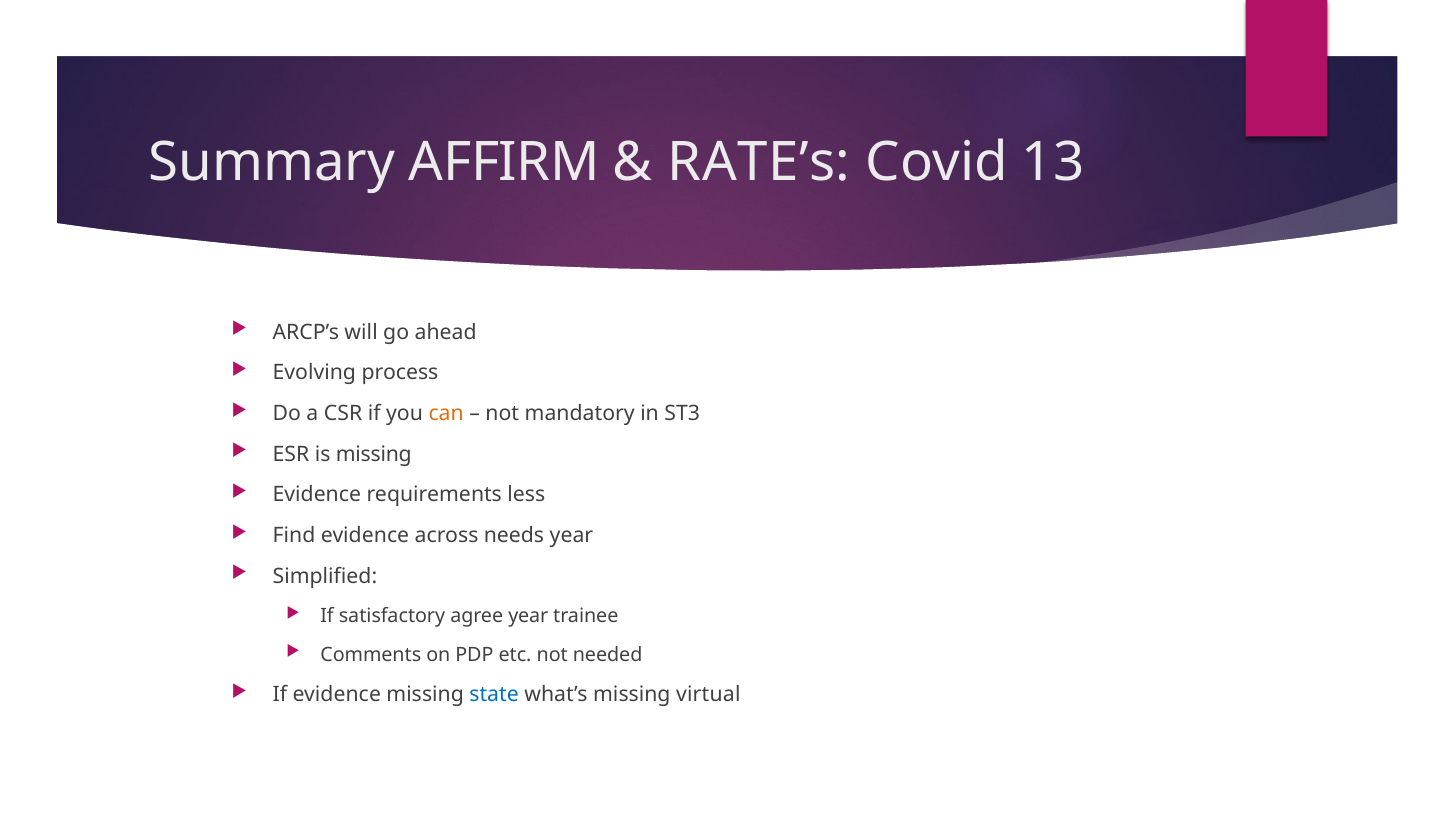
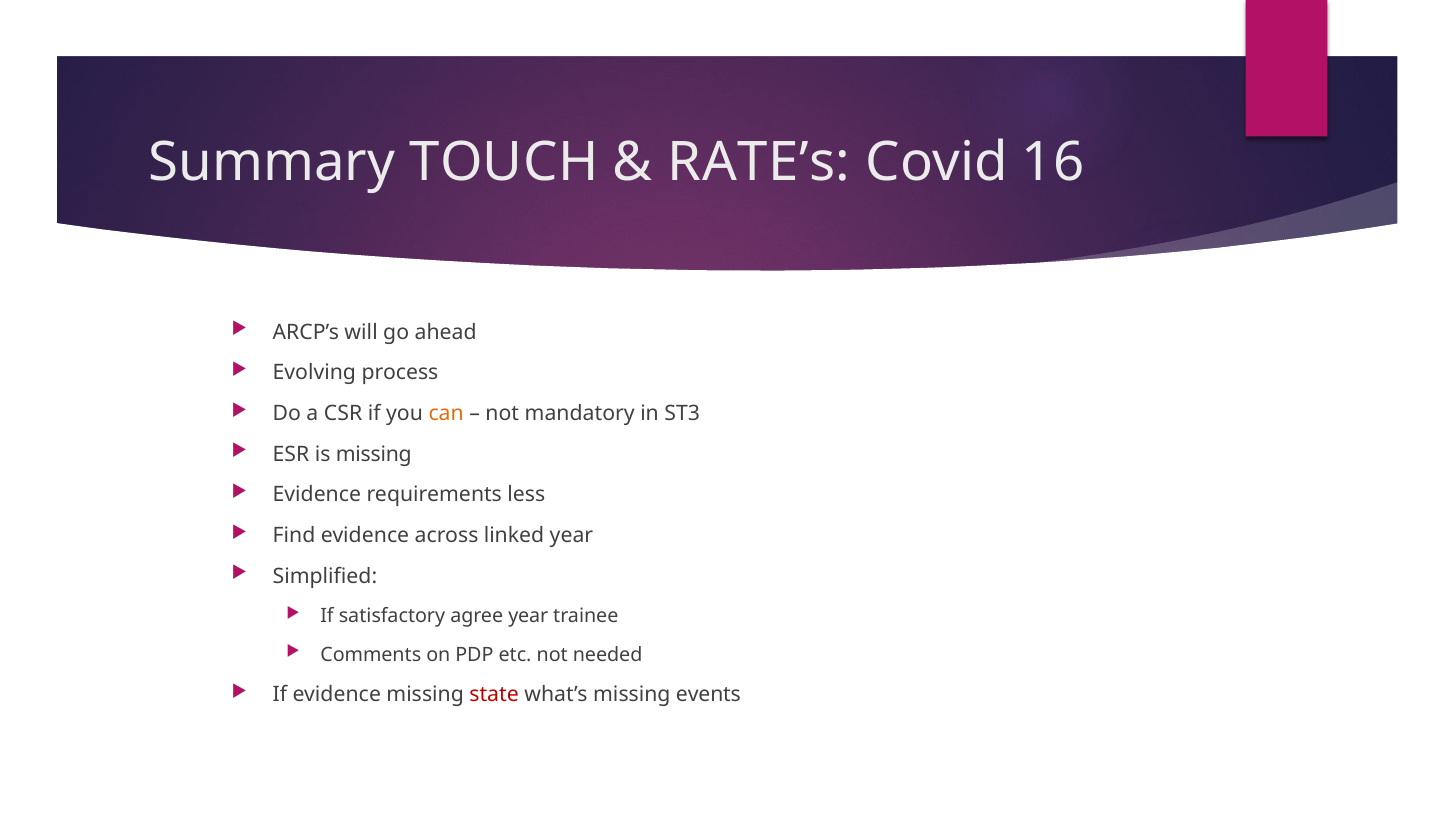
AFFIRM: AFFIRM -> TOUCH (504, 162)
13: 13 -> 16 (1053, 162)
needs: needs -> linked (514, 535)
state colour: blue -> red (494, 694)
virtual: virtual -> events (708, 694)
